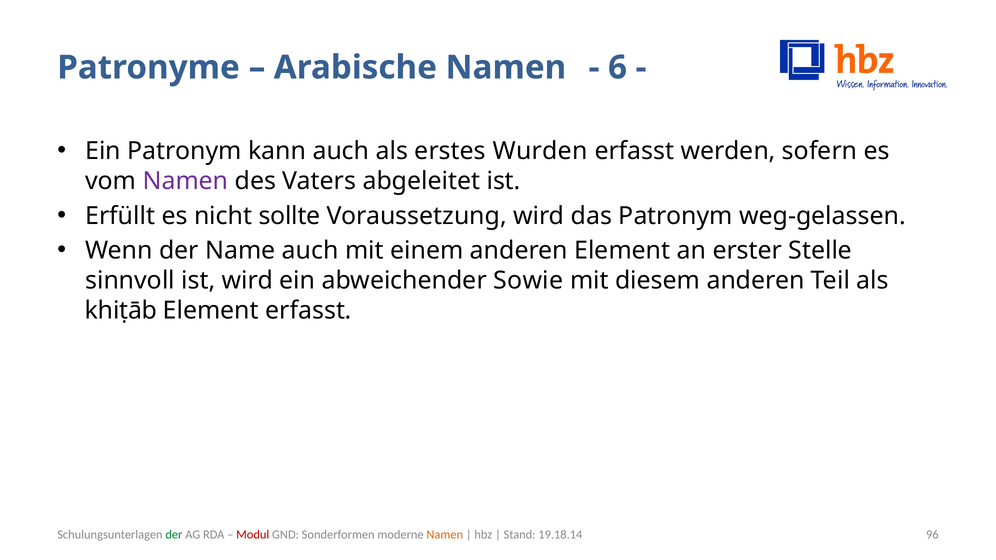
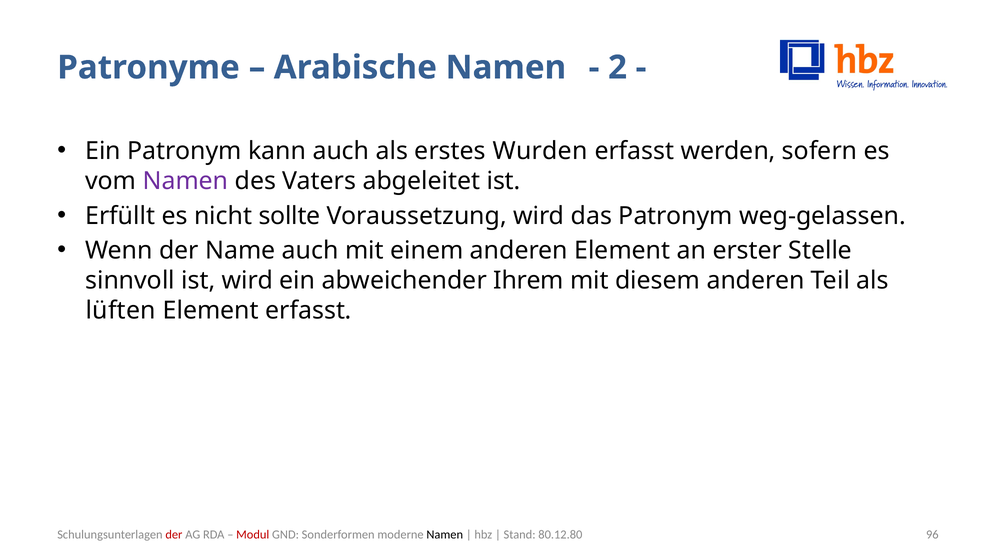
6: 6 -> 2 (618, 68)
Sowie: Sowie -> Ihrem (529, 281)
khiṭāb: khiṭāb -> lüften (121, 310)
der colour: green -> red (174, 535)
Namen colour: orange -> black (445, 535)
19.18.14: 19.18.14 -> 80.12.80 (560, 535)
